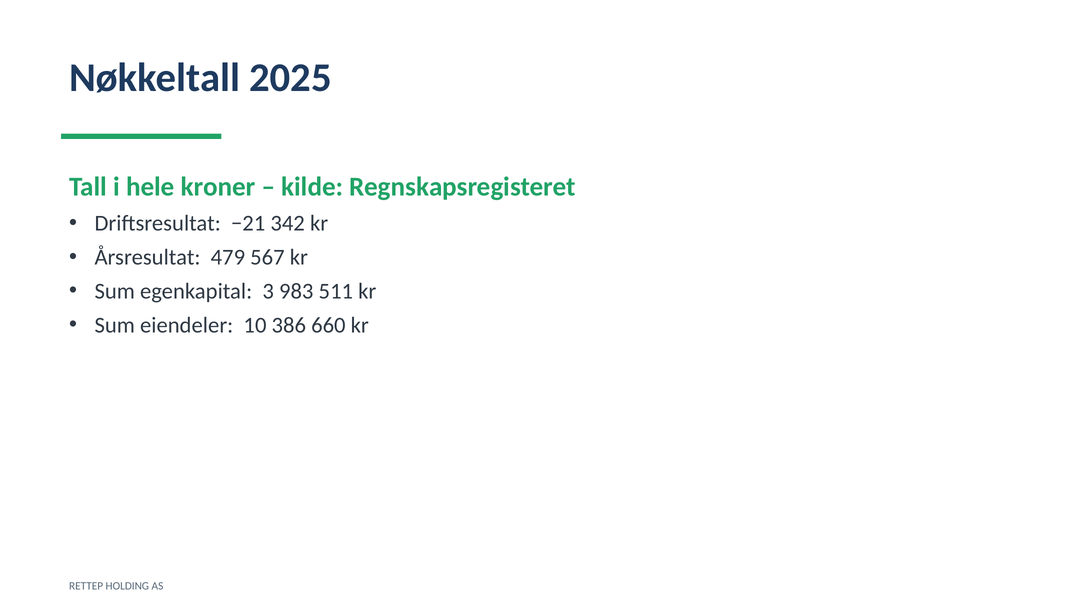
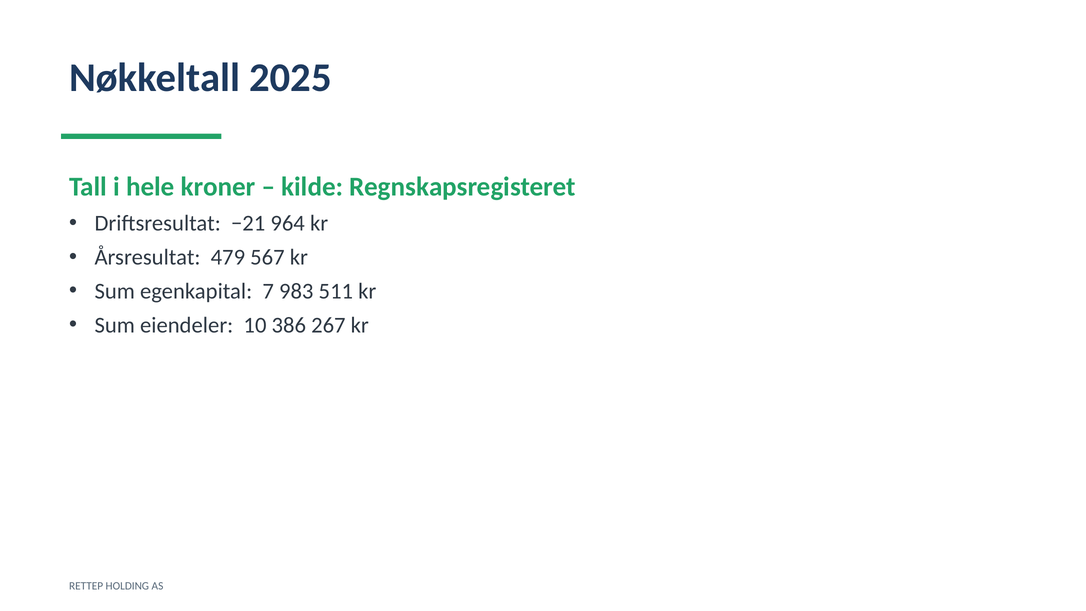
342: 342 -> 964 (288, 223)
3: 3 -> 7 (268, 291)
660: 660 -> 267 (328, 325)
